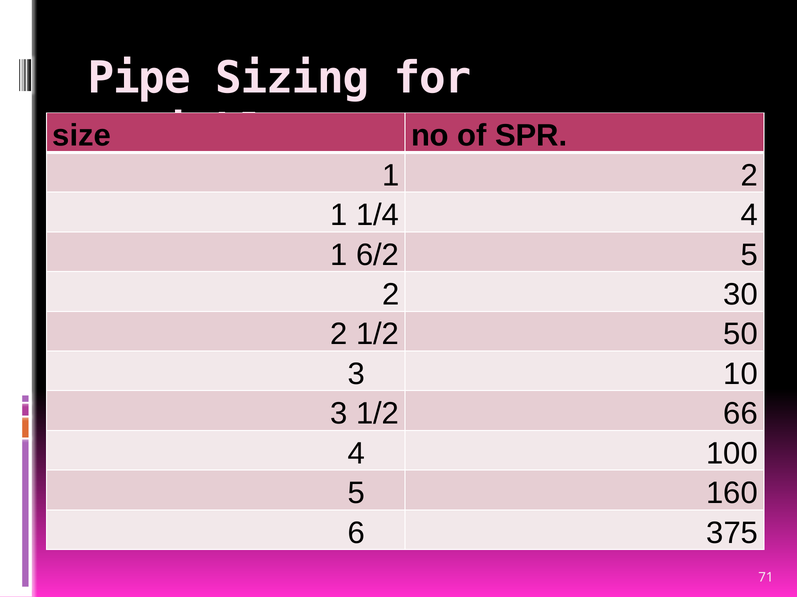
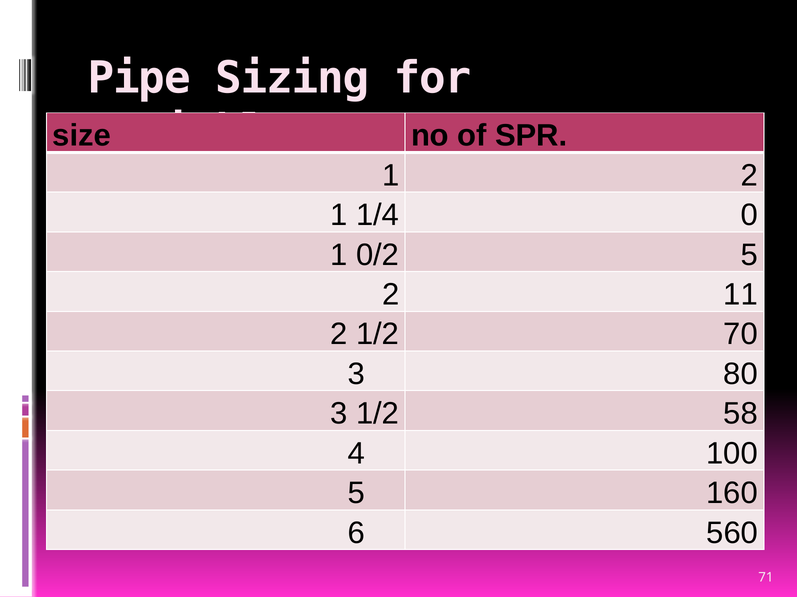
1/4 4: 4 -> 0 (749, 215)
6/2: 6/2 -> 0/2 (378, 255)
30: 30 -> 11 (741, 295)
50: 50 -> 70 (741, 335)
10: 10 -> 80 (741, 374)
66: 66 -> 58 (741, 414)
375: 375 -> 560 (732, 533)
